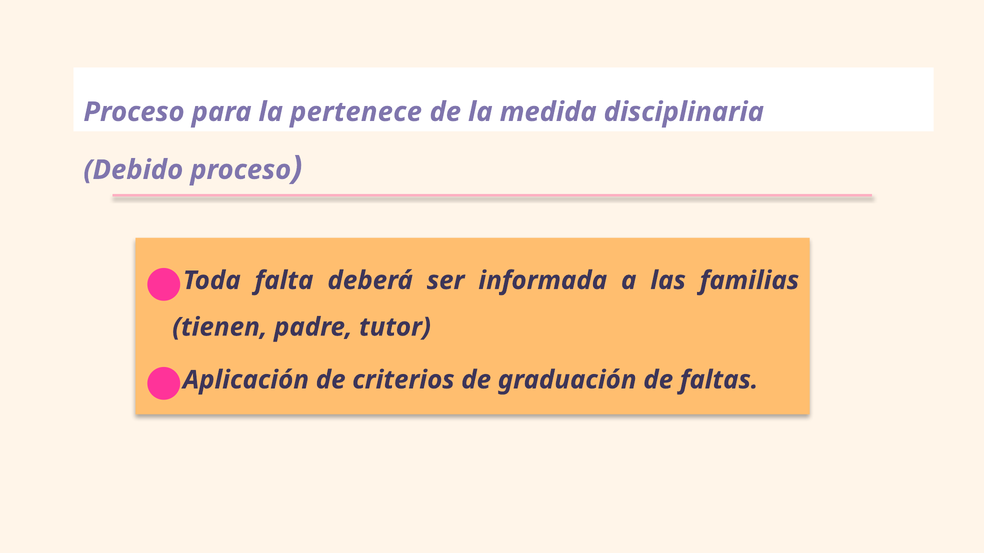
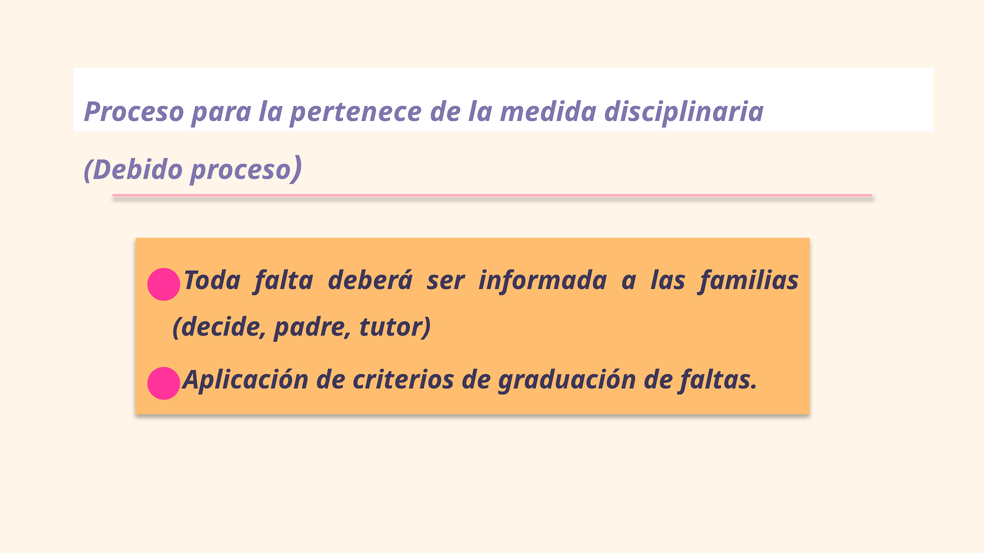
tienen: tienen -> decide (220, 327)
